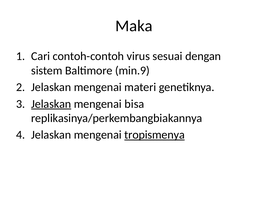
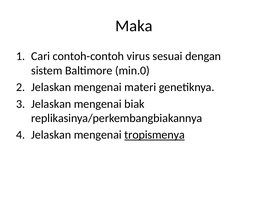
min.9: min.9 -> min.0 (132, 71)
Jelaskan underline: present -> none (51, 104)
bisa: bisa -> biak (134, 104)
